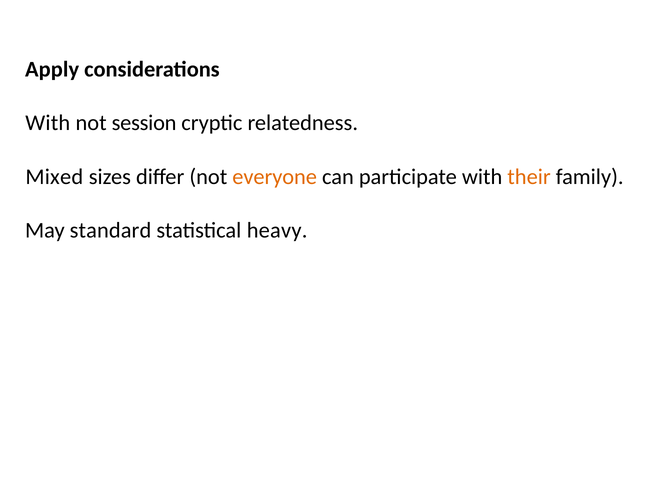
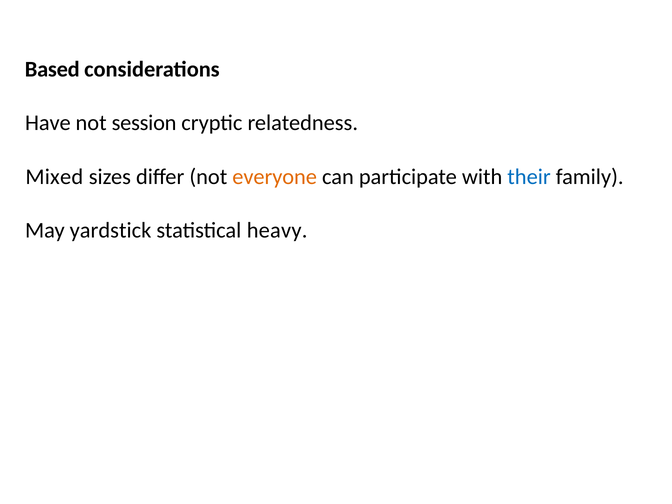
Apply: Apply -> Based (52, 69)
With: With -> Have (48, 123)
their colour: orange -> blue (529, 177)
standard: standard -> yardstick (111, 230)
